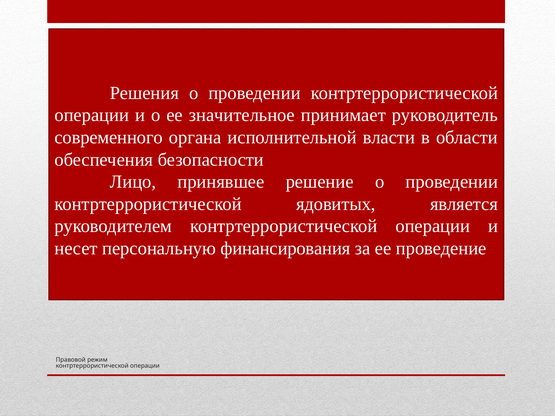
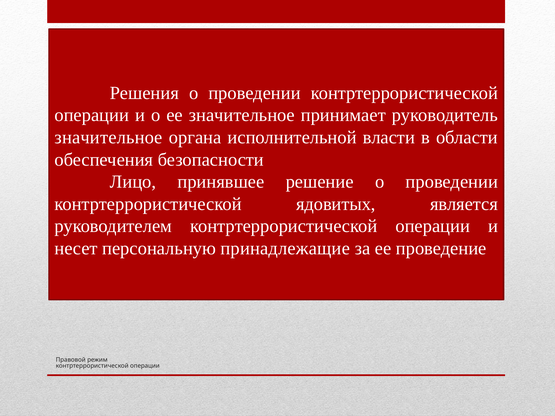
современного: современного -> значительное (109, 137)
финансирования: финансирования -> принадлежащие (285, 248)
